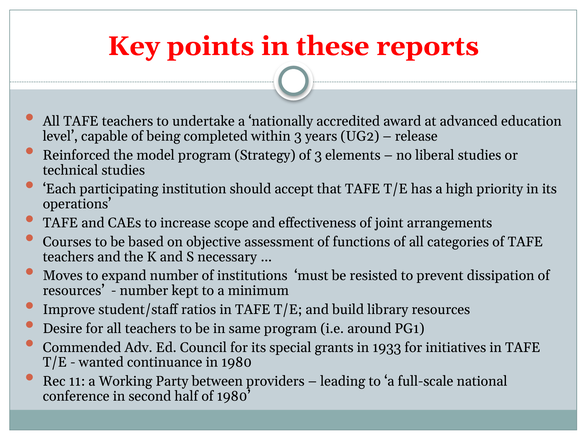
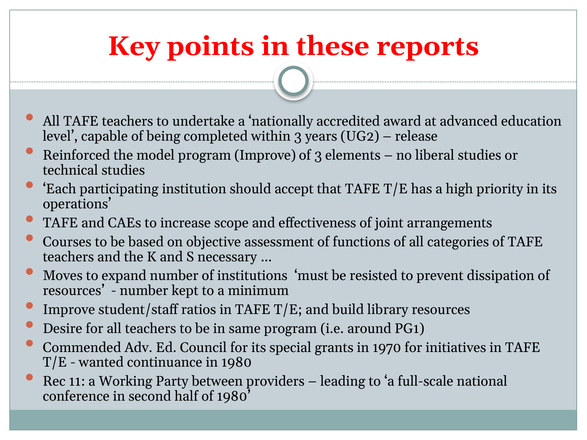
program Strategy: Strategy -> Improve (265, 155)
1933: 1933 -> 1970 (387, 348)
